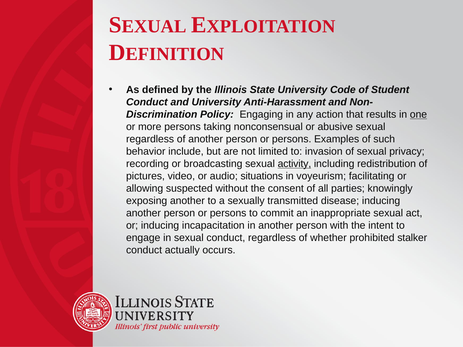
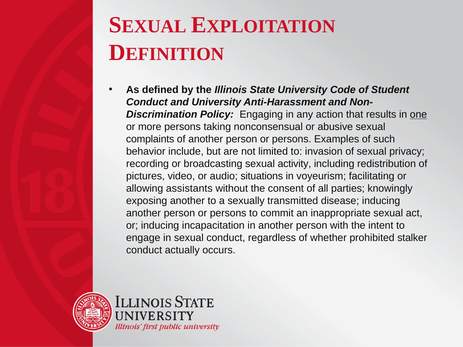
regardless: regardless -> complaints (150, 139)
activity underline: present -> none (294, 164)
suspected: suspected -> assistants (189, 189)
